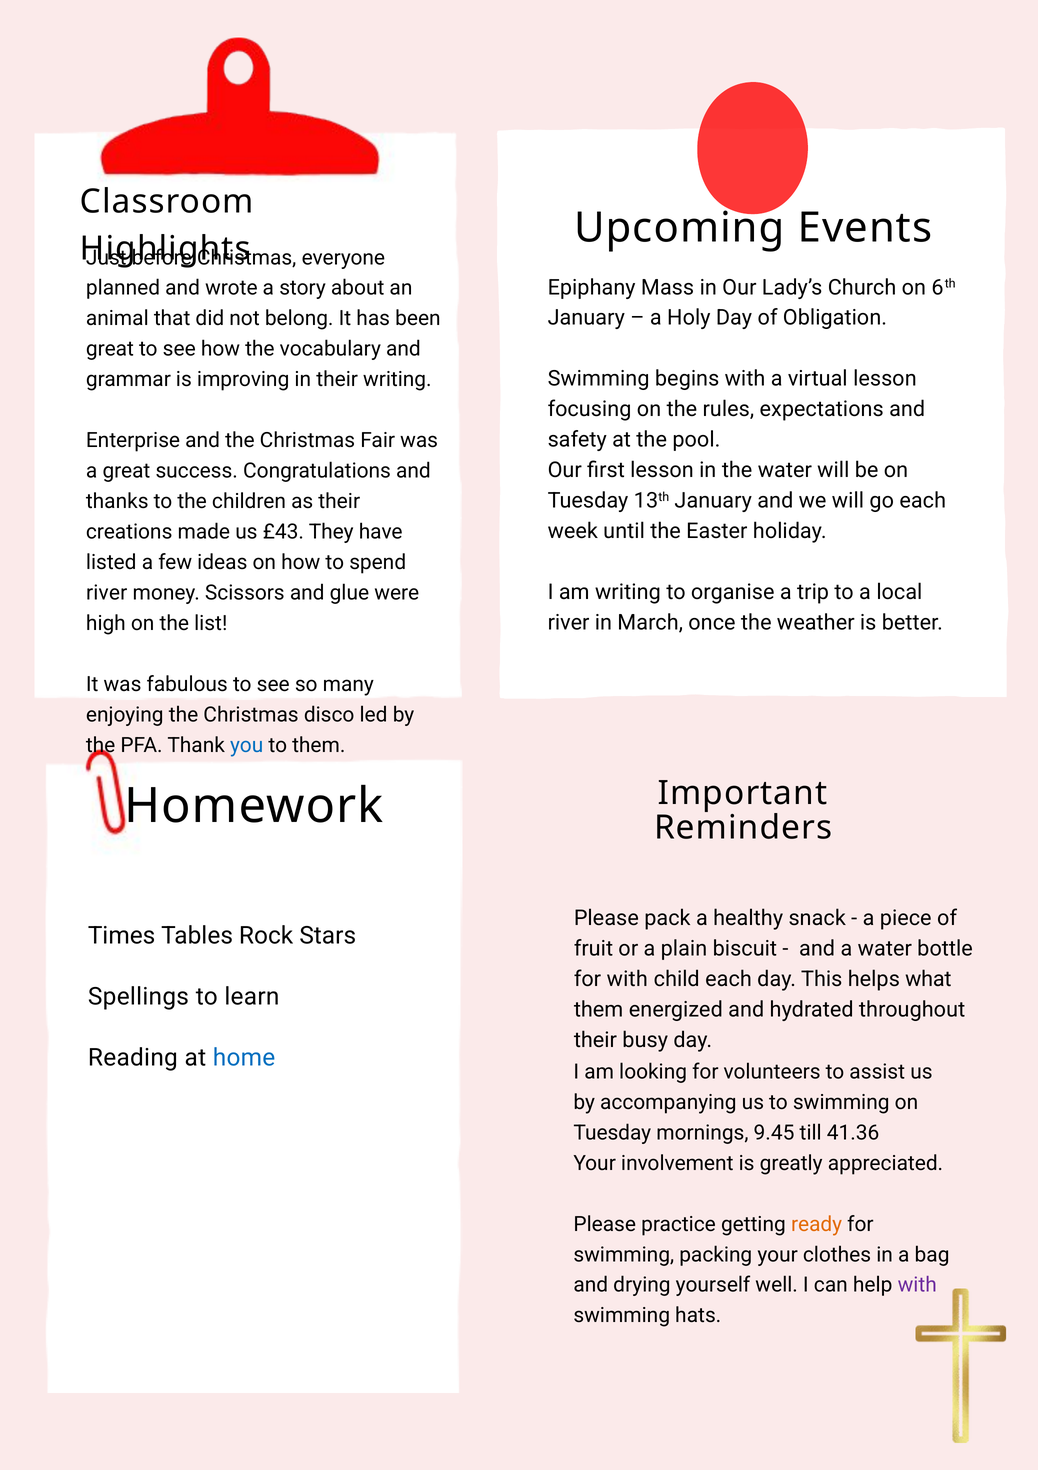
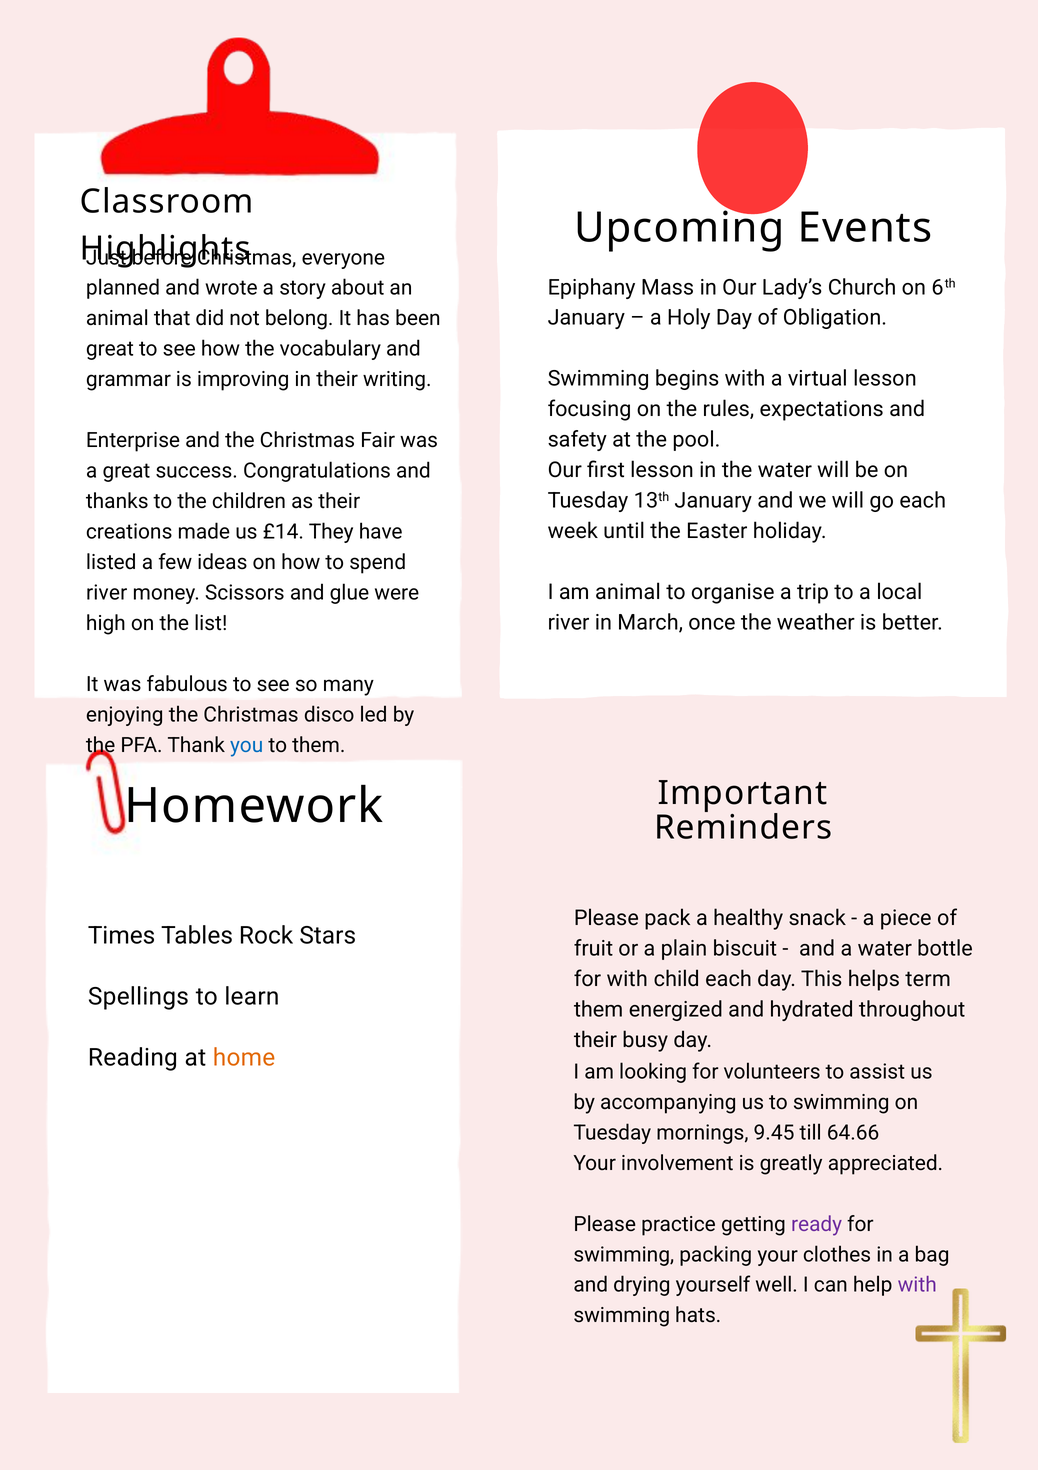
£43: £43 -> £14 (283, 532)
am writing: writing -> animal (628, 592)
what: what -> term (928, 978)
home colour: blue -> orange (244, 1057)
41.36: 41.36 -> 64.66 (853, 1132)
ready colour: orange -> purple (817, 1223)
